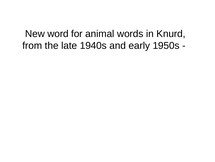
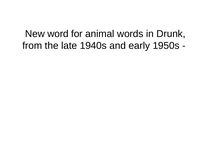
Knurd: Knurd -> Drunk (171, 34)
